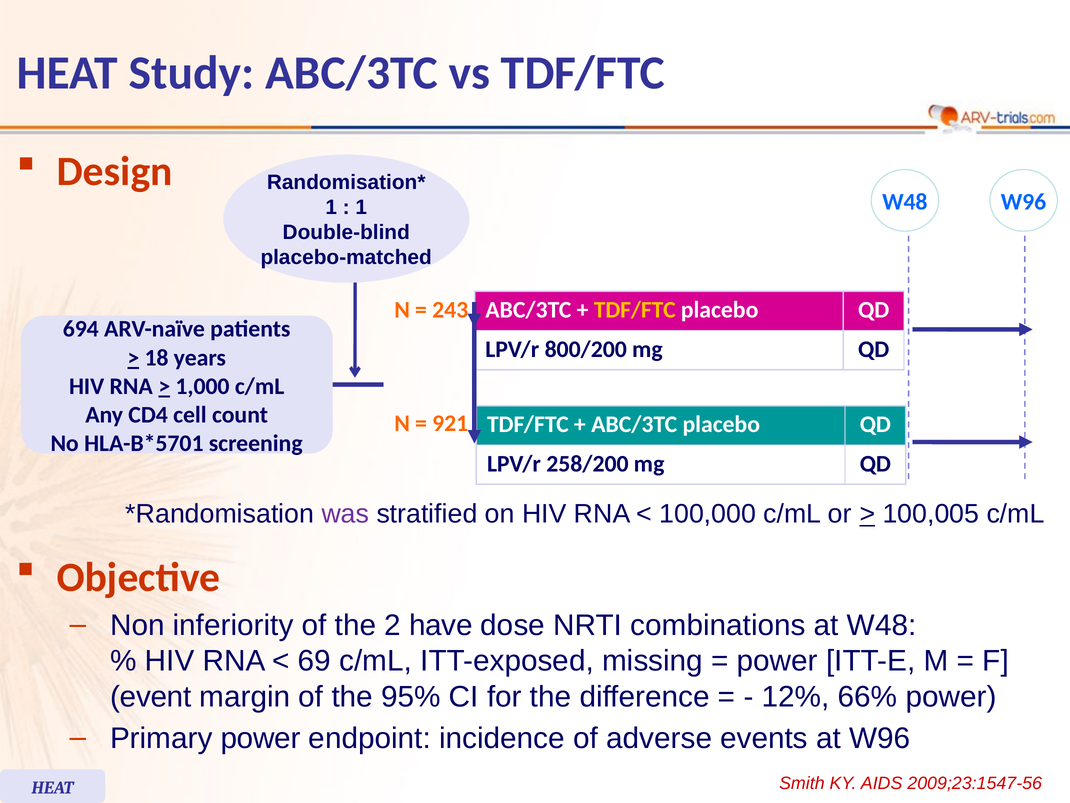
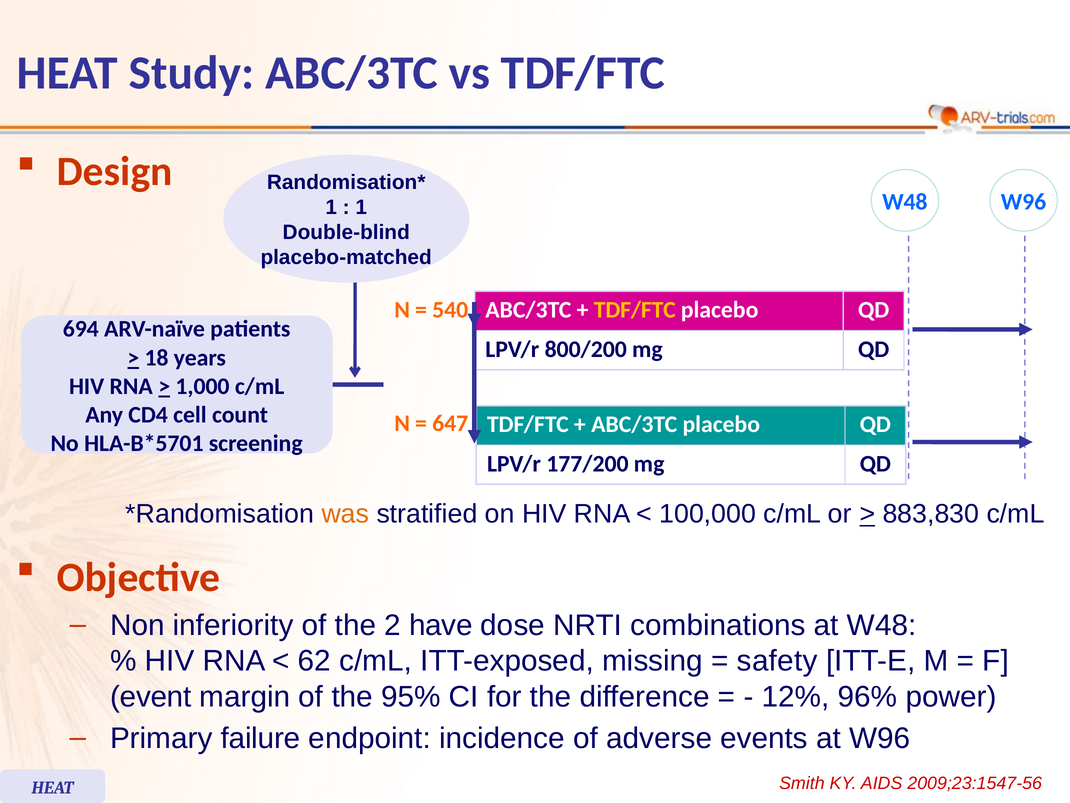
243: 243 -> 540 (450, 310)
921: 921 -> 647 (450, 423)
258/200: 258/200 -> 177/200 (587, 463)
was colour: purple -> orange (345, 514)
100,005: 100,005 -> 883,830 (931, 514)
69: 69 -> 62 (314, 661)
power: power -> safety (777, 661)
66%: 66% -> 96% (868, 696)
Primary power: power -> failure (261, 738)
